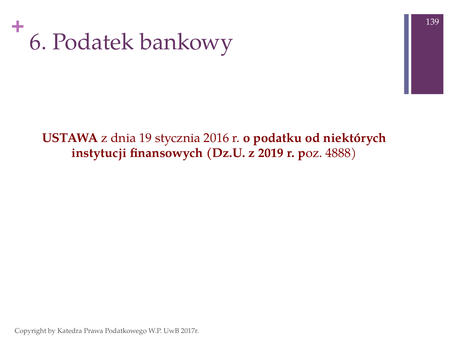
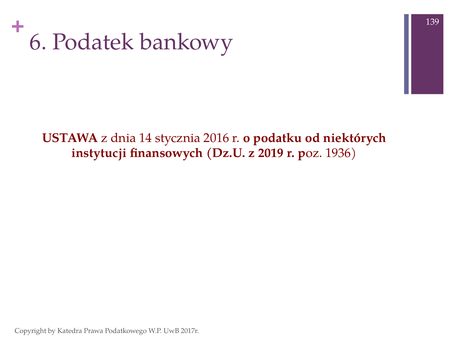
19: 19 -> 14 (146, 138)
4888: 4888 -> 1936 (341, 153)
